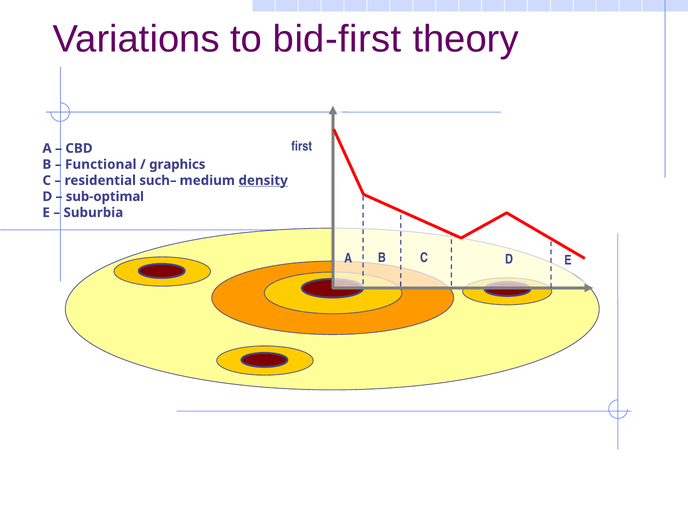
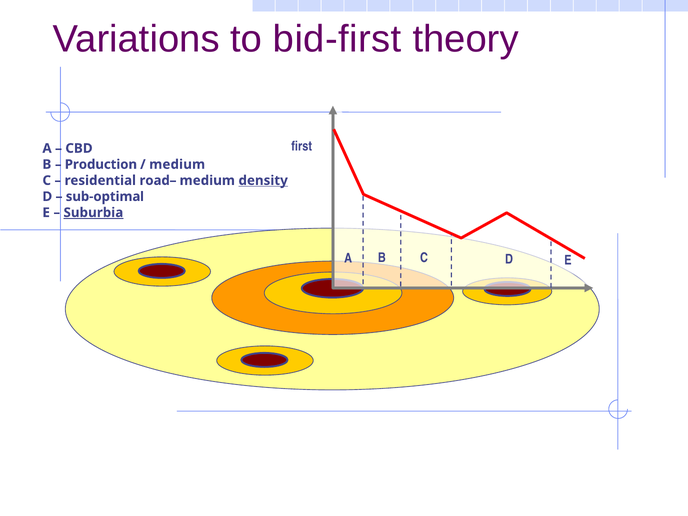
Functional: Functional -> Production (101, 164)
graphics: graphics -> medium (177, 164)
such–: such– -> road– (158, 180)
Suburbia underline: none -> present (93, 213)
